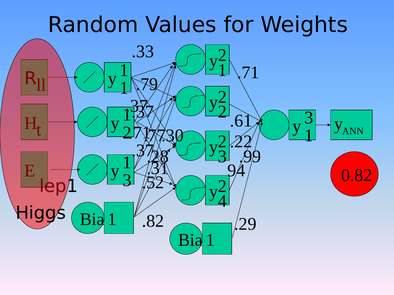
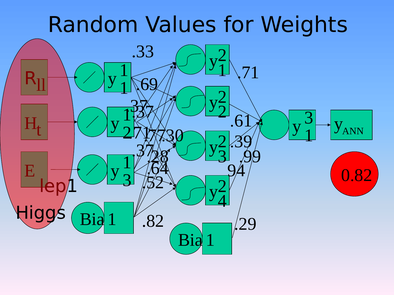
.79: .79 -> .69 (147, 84)
.22: .22 -> .39 (241, 142)
.31: .31 -> .64 (158, 169)
